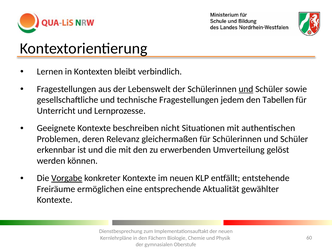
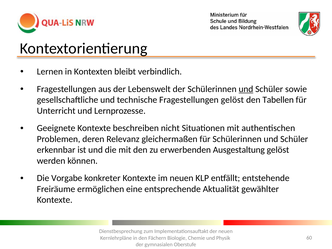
Fragestellungen jedem: jedem -> gelöst (232, 100)
Umverteilung: Umverteilung -> Ausgestaltung (239, 150)
Vorgabe underline: present -> none (67, 178)
